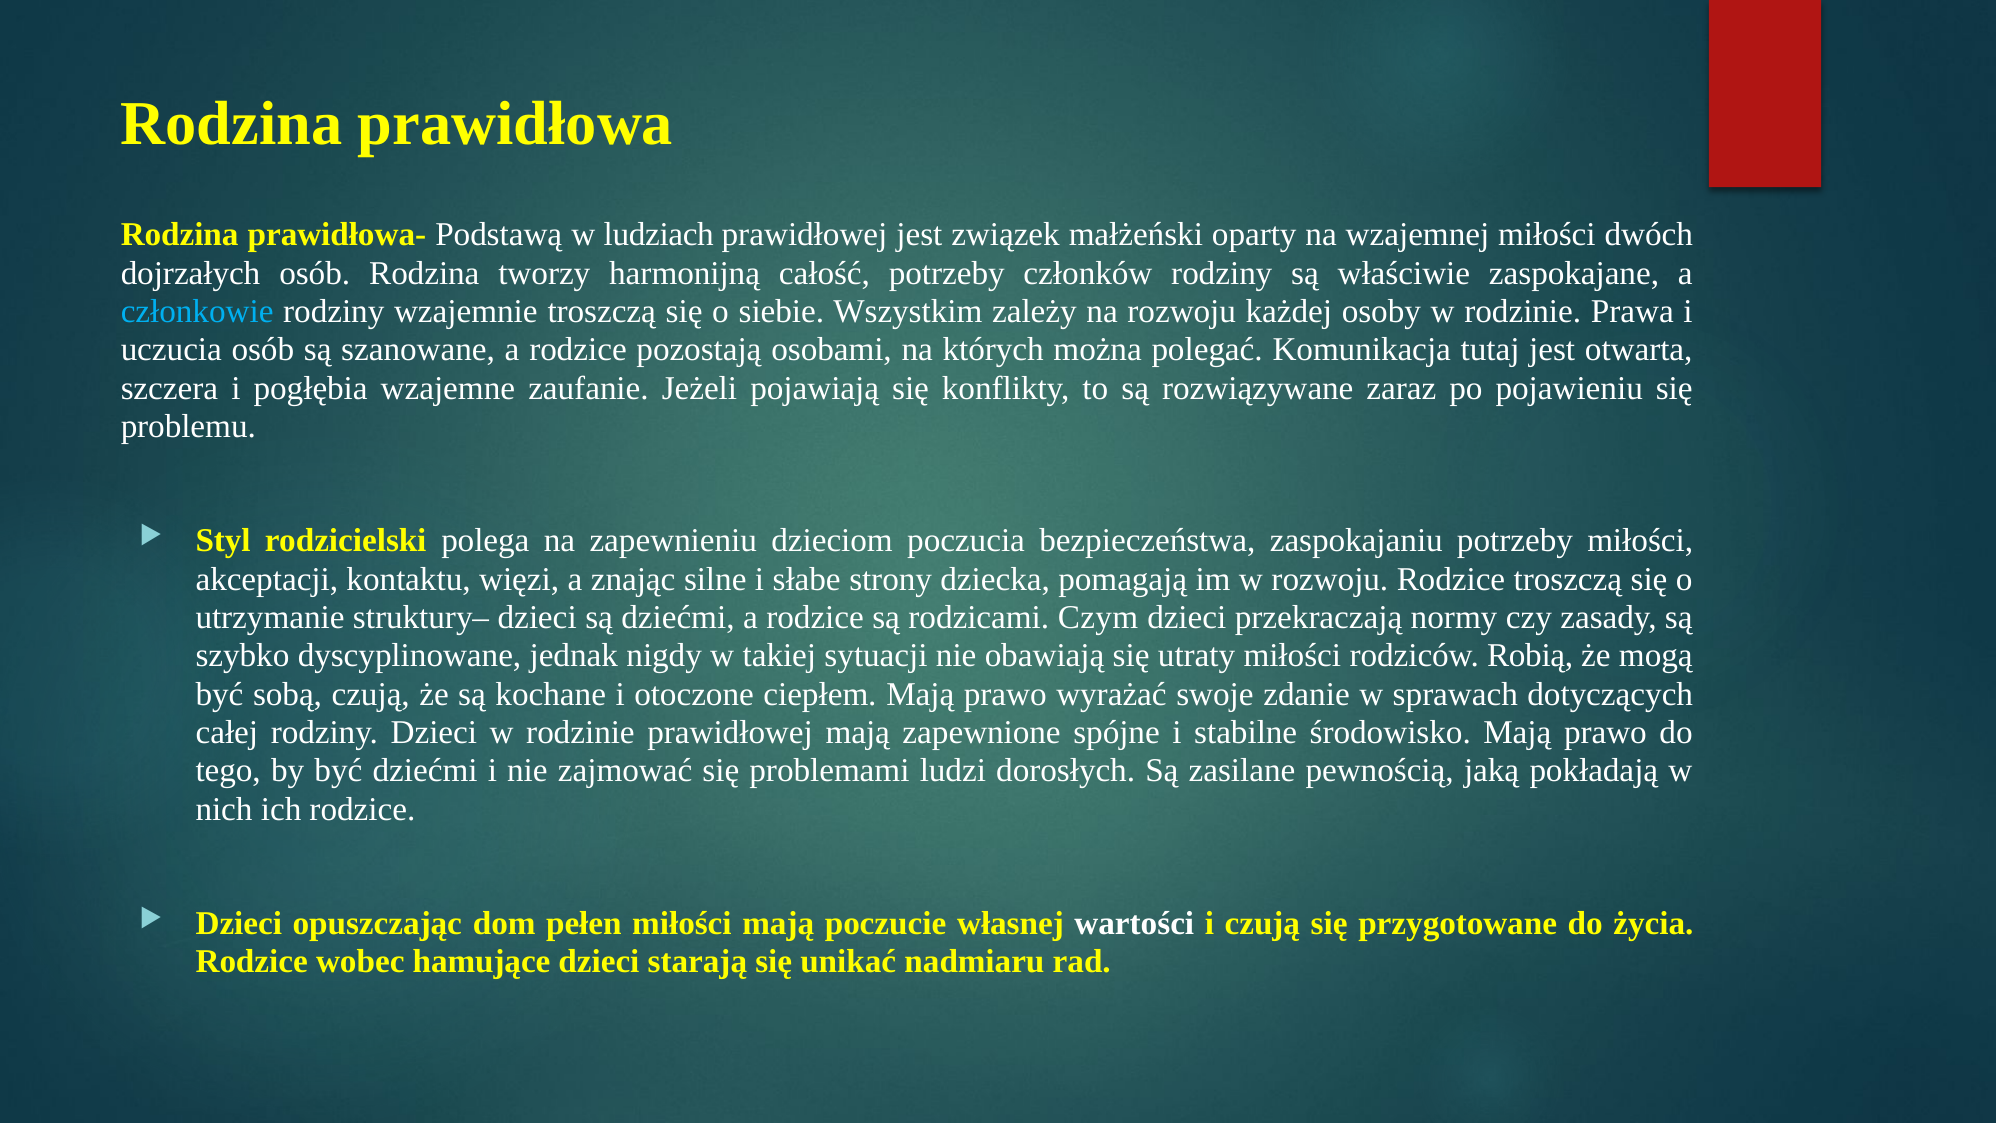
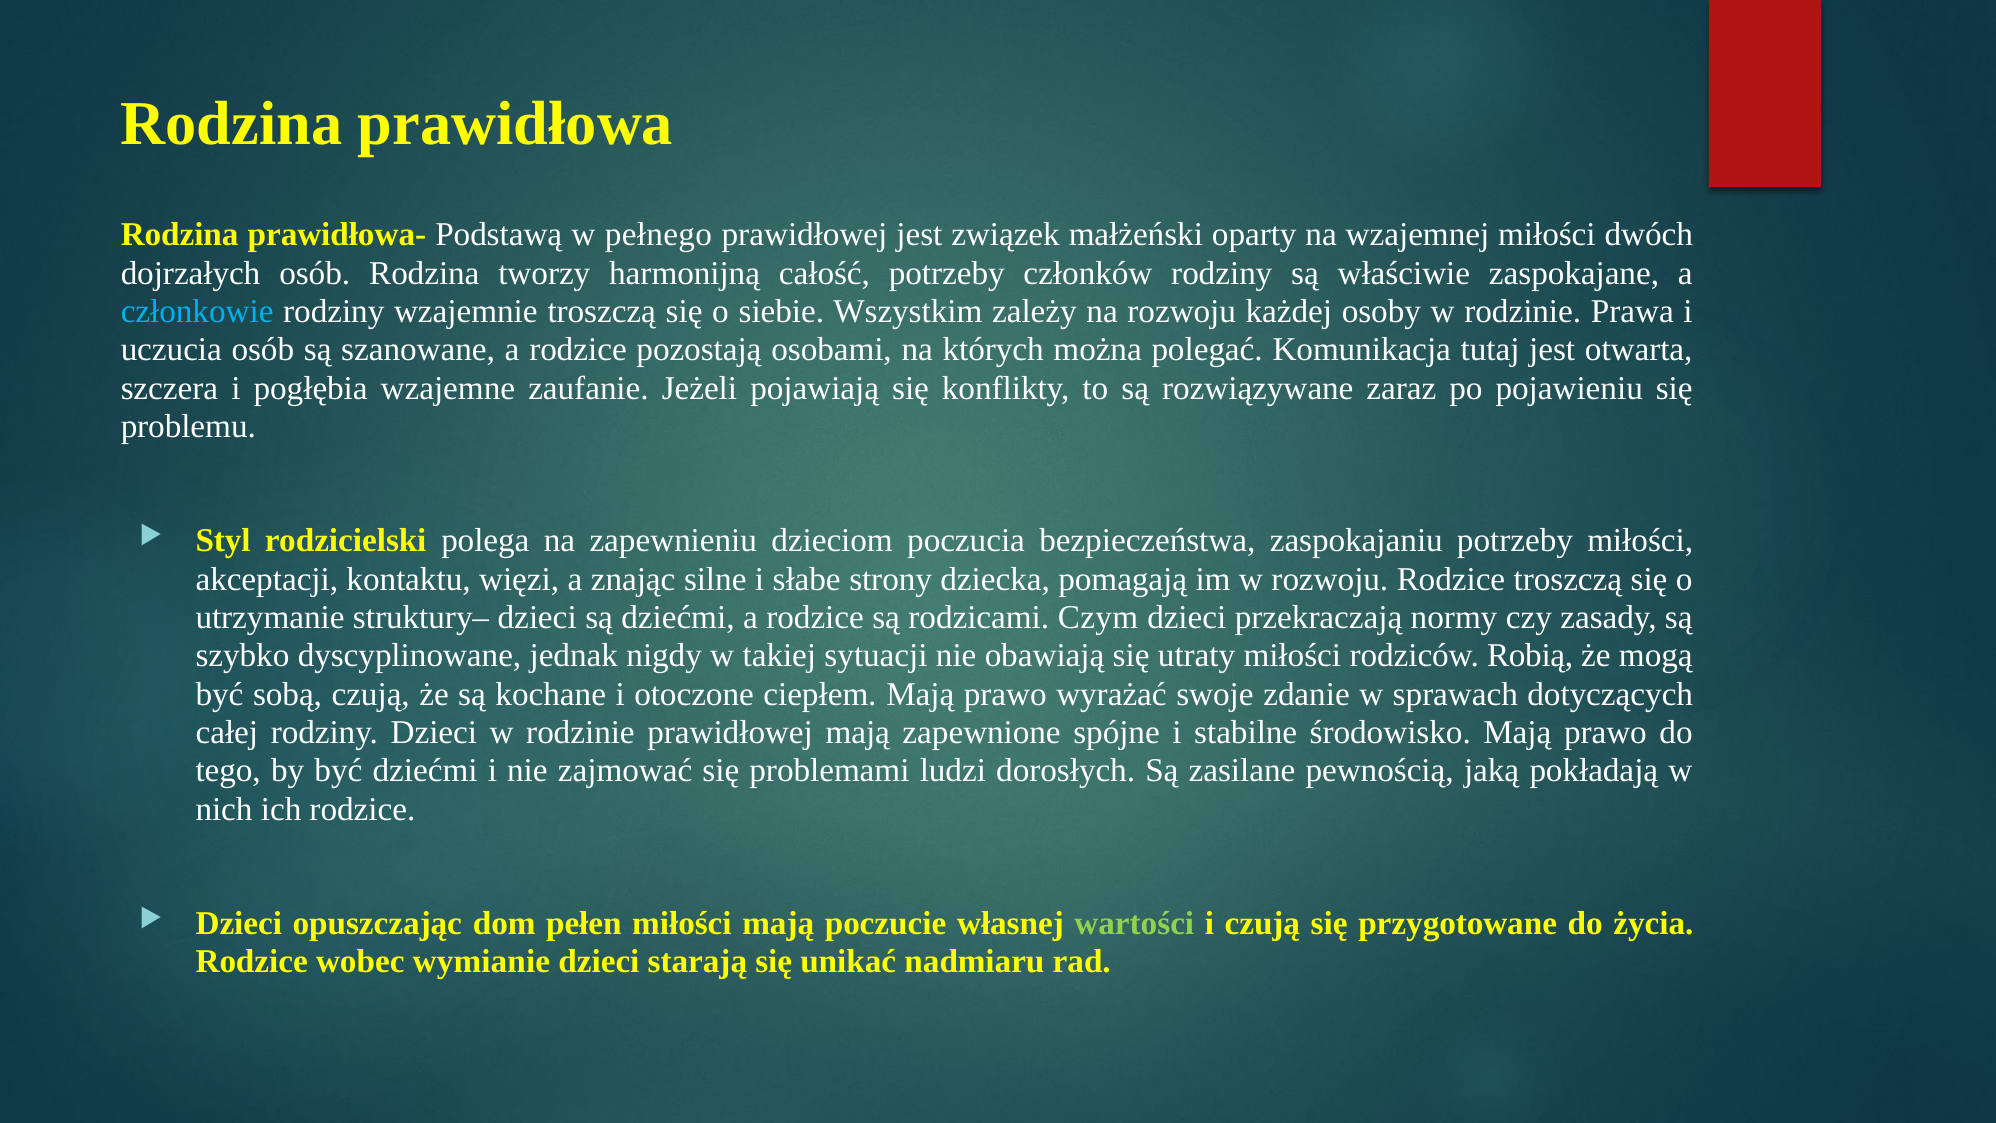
ludziach: ludziach -> pełnego (658, 235)
wartości colour: white -> light green (1134, 923)
hamujące: hamujące -> wymianie (481, 962)
